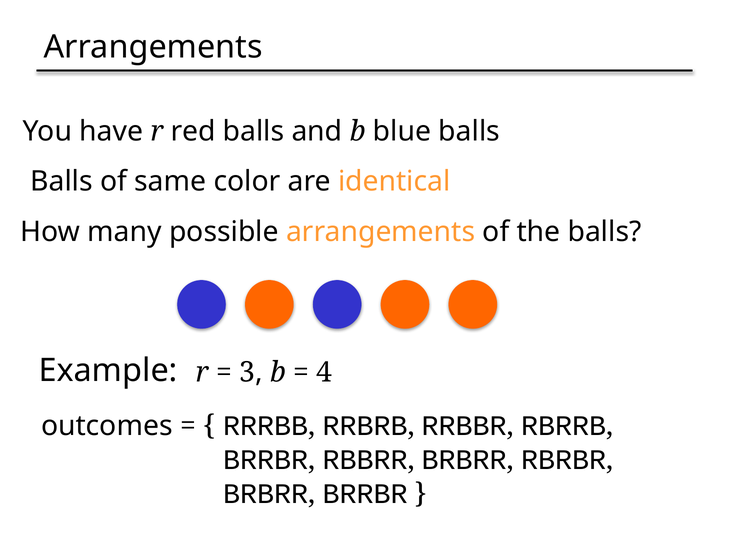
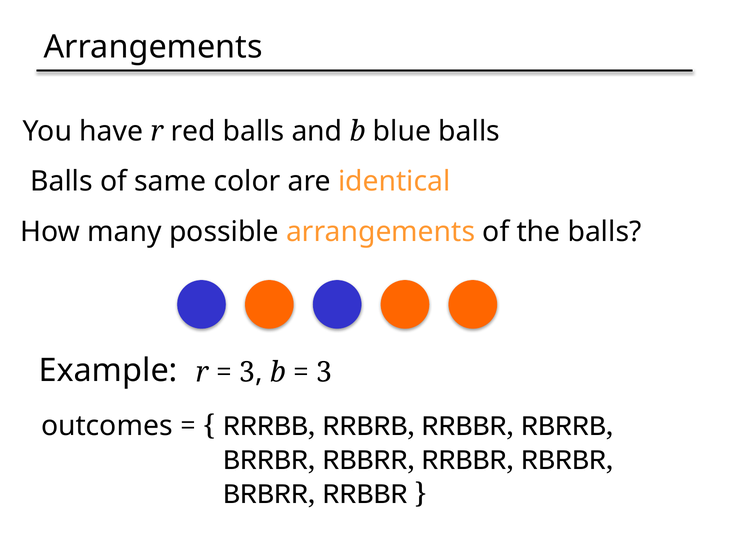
4: 4 -> 3 (324, 372)
BRBRR: BRBRR -> RRBBR (464, 460)
BRRBR: BRRBR -> RRBBR (365, 494)
